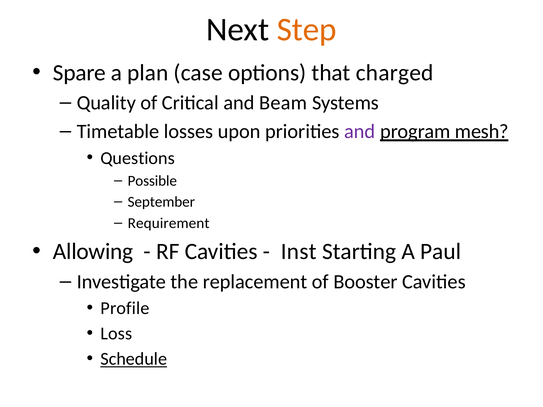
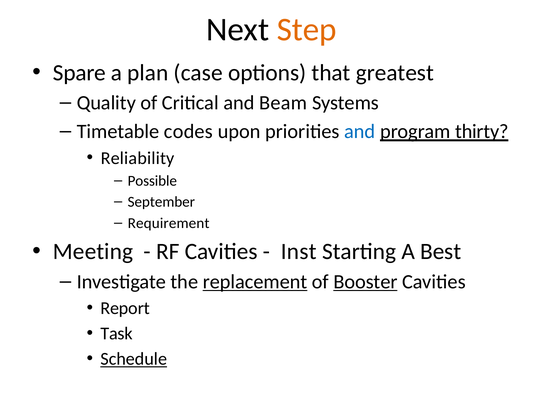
charged: charged -> greatest (395, 73)
losses: losses -> codes (188, 132)
and colour: purple -> blue (360, 132)
mesh: mesh -> thirty (482, 132)
Questions: Questions -> Reliability (138, 158)
Allowing: Allowing -> Meeting (93, 252)
Paul: Paul -> Best (441, 252)
replacement underline: none -> present (255, 282)
Booster underline: none -> present (365, 282)
Profile: Profile -> Report (125, 308)
Loss: Loss -> Task (117, 334)
